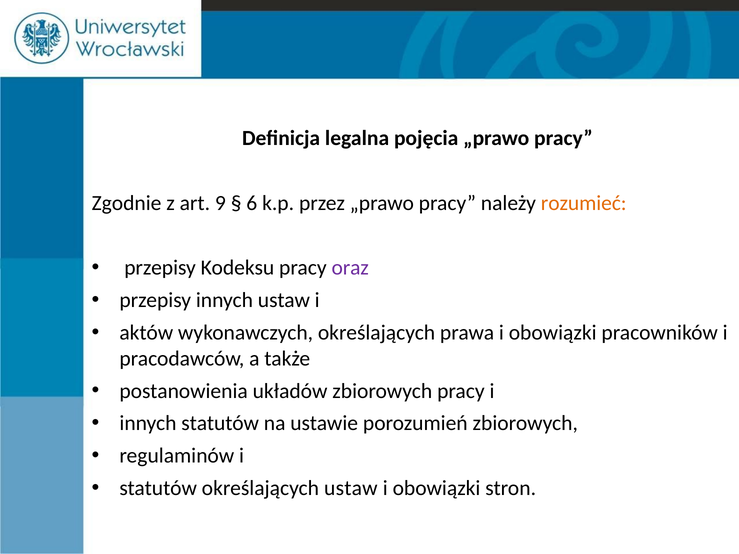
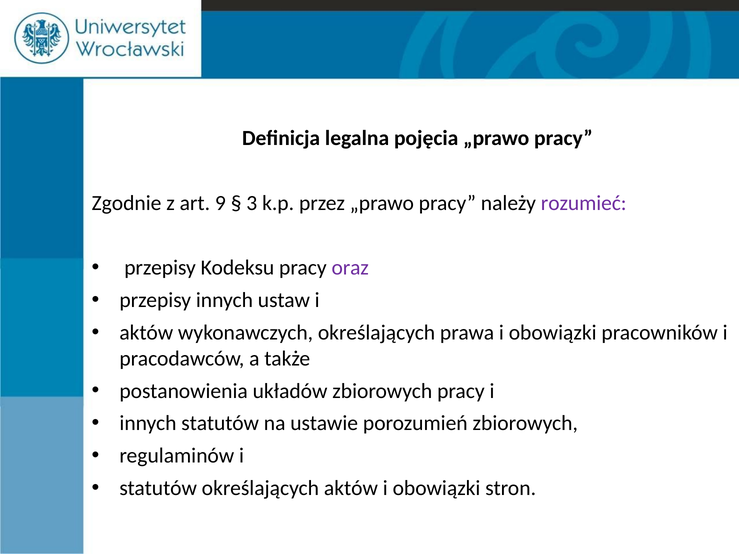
6: 6 -> 3 (252, 203)
rozumieć colour: orange -> purple (584, 203)
określających ustaw: ustaw -> aktów (351, 488)
